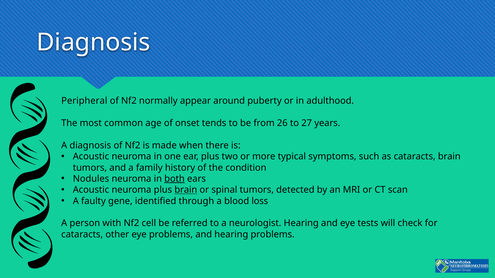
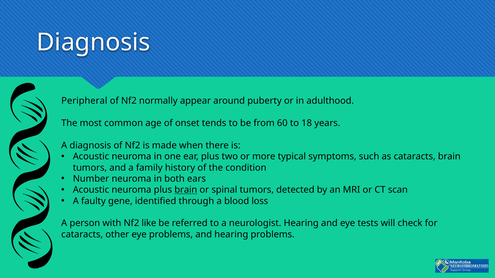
26: 26 -> 60 (282, 123)
27: 27 -> 18 (307, 123)
Nodules: Nodules -> Number (91, 179)
both underline: present -> none (175, 179)
cell: cell -> like (149, 224)
